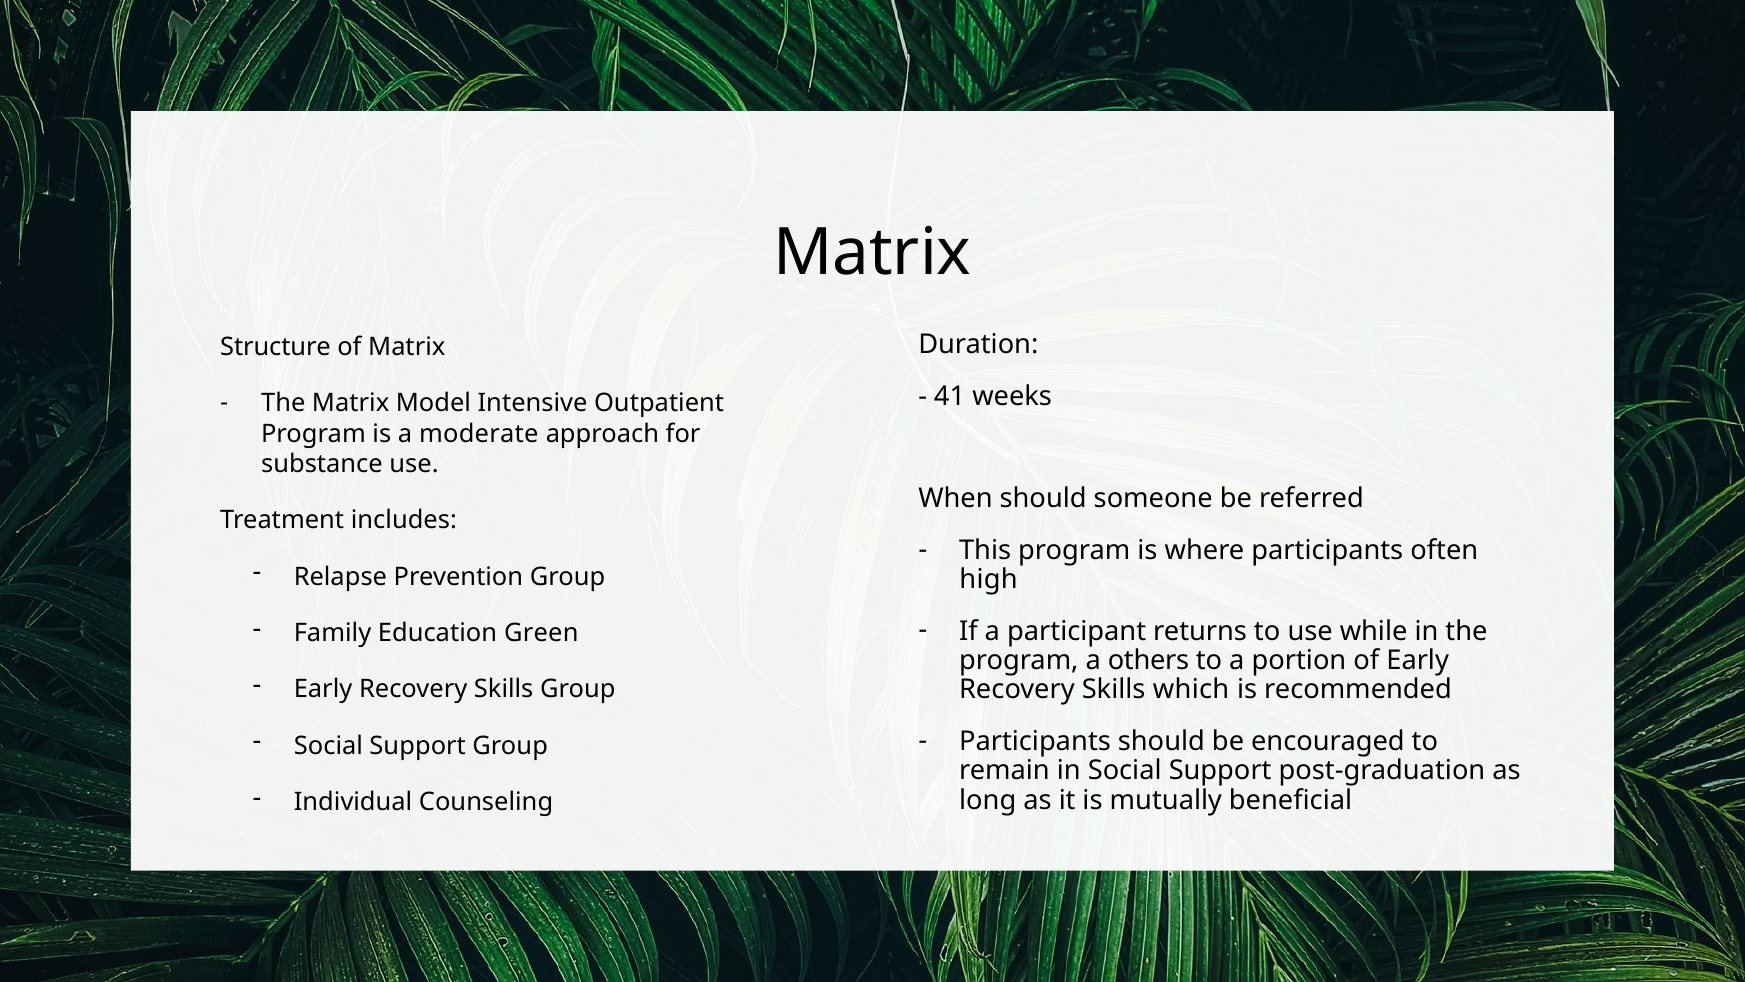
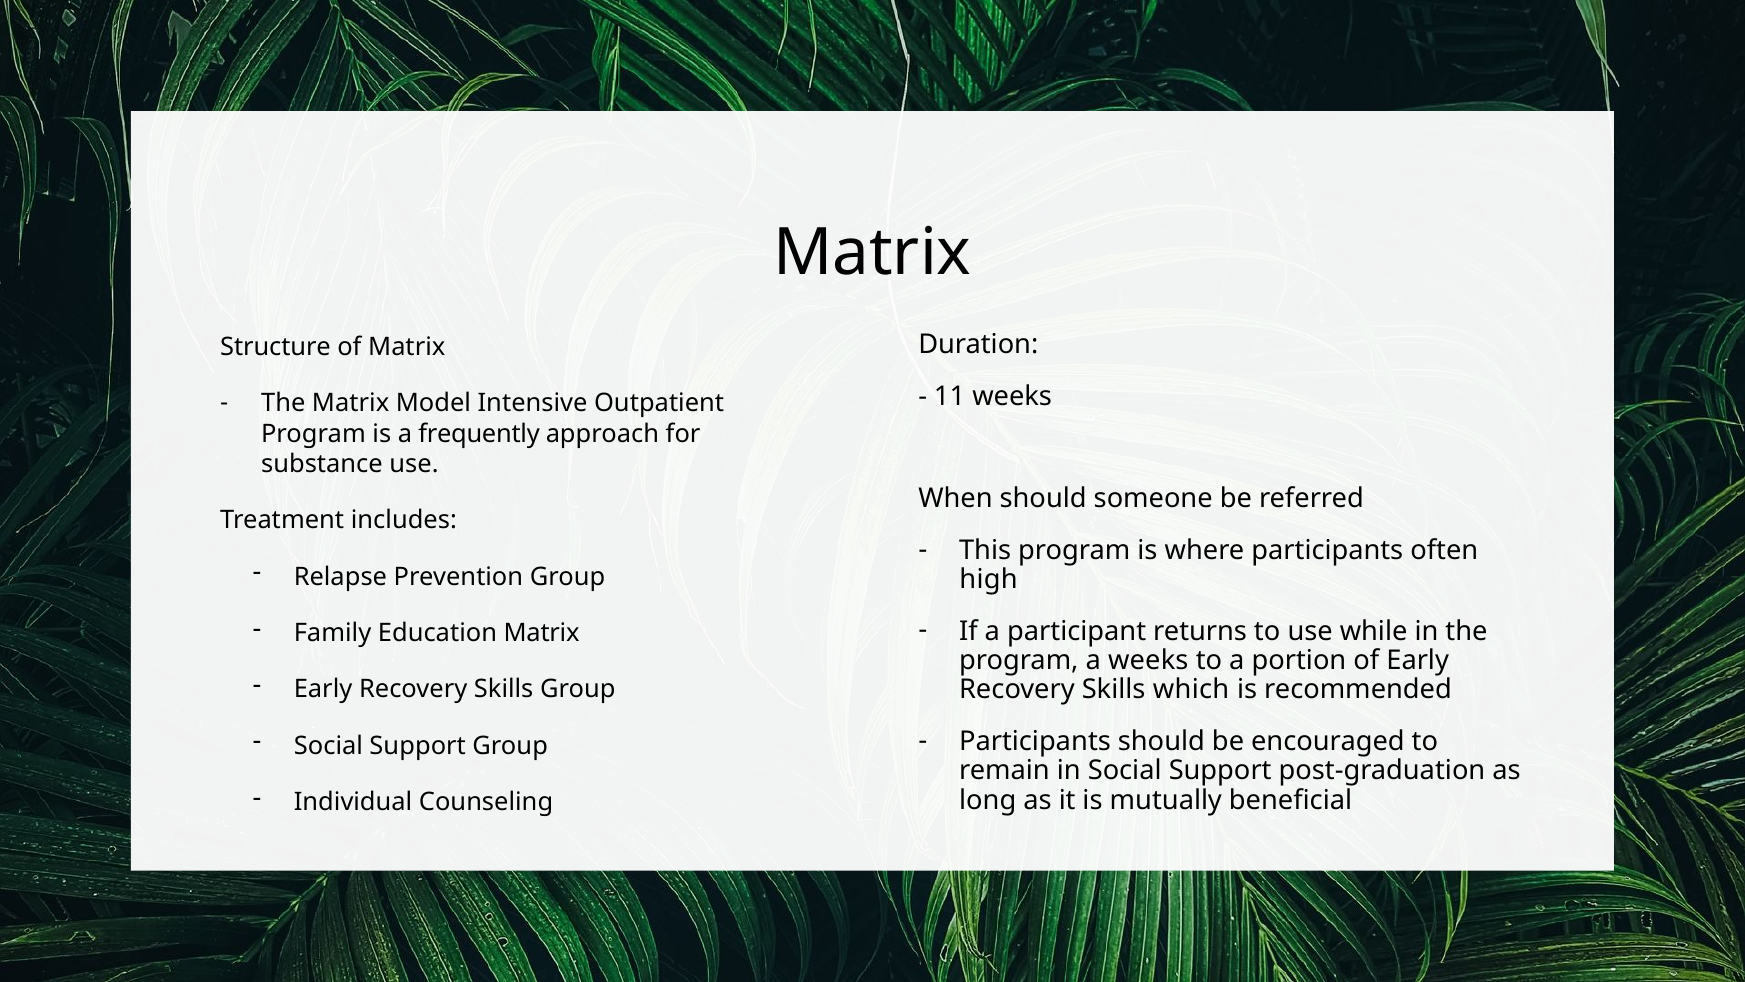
41: 41 -> 11 (950, 396)
moderate: moderate -> frequently (479, 434)
Education Green: Green -> Matrix (542, 633)
a others: others -> weeks (1148, 660)
